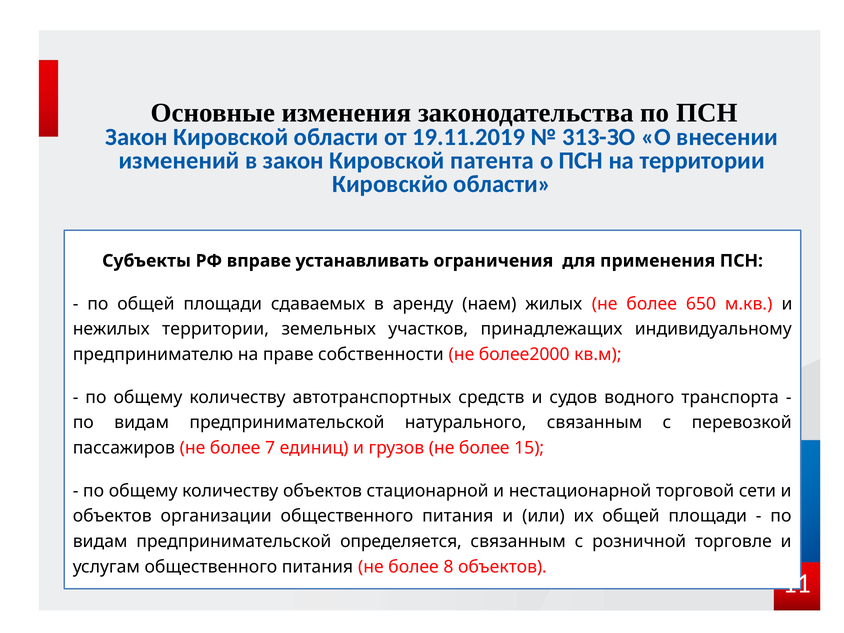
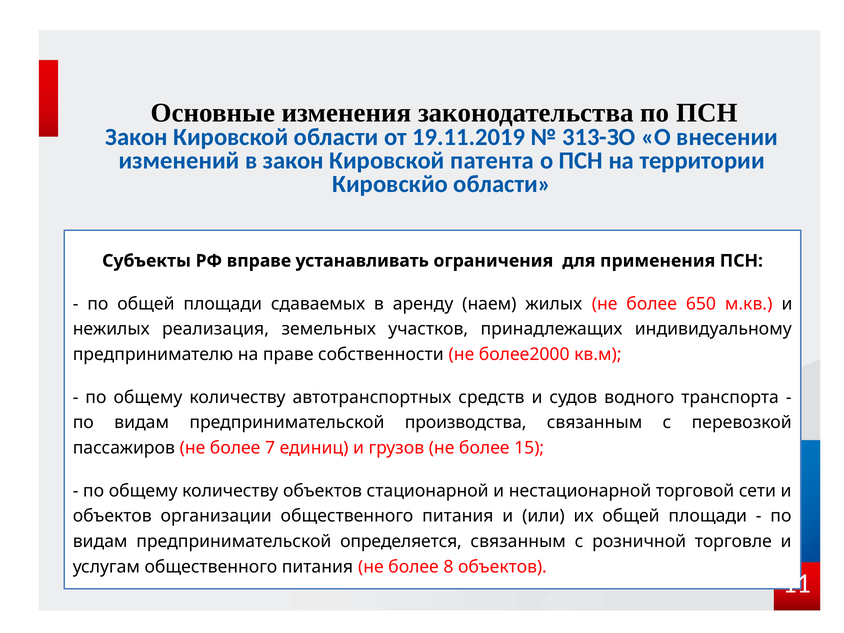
нежилых территории: территории -> реализация (216, 329)
натурального: натурального -> производства (466, 423)
